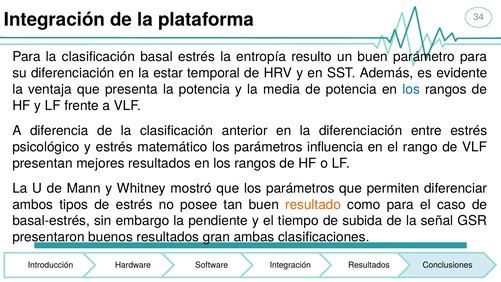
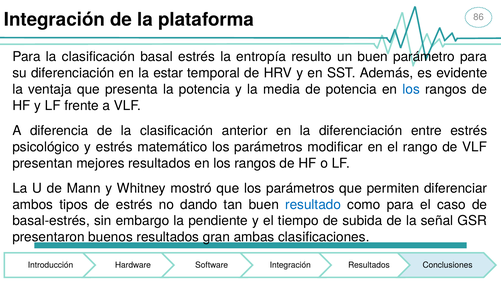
34: 34 -> 86 (479, 17)
influencia: influencia -> modificar (335, 147)
posee: posee -> dando (199, 204)
resultado colour: orange -> blue (313, 204)
